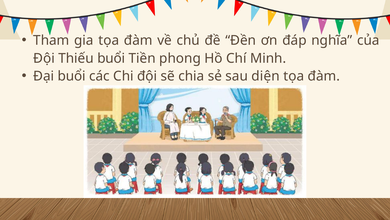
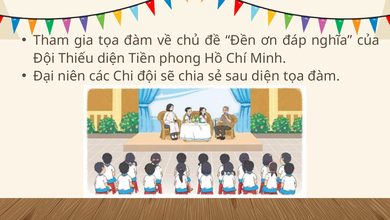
Thiếu buổi: buổi -> diện (111, 58)
Đại buổi: buổi -> niên (72, 76)
